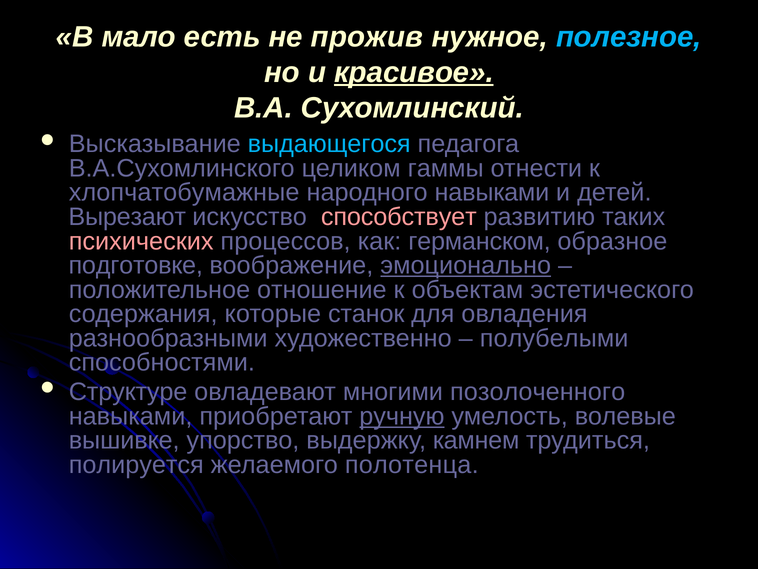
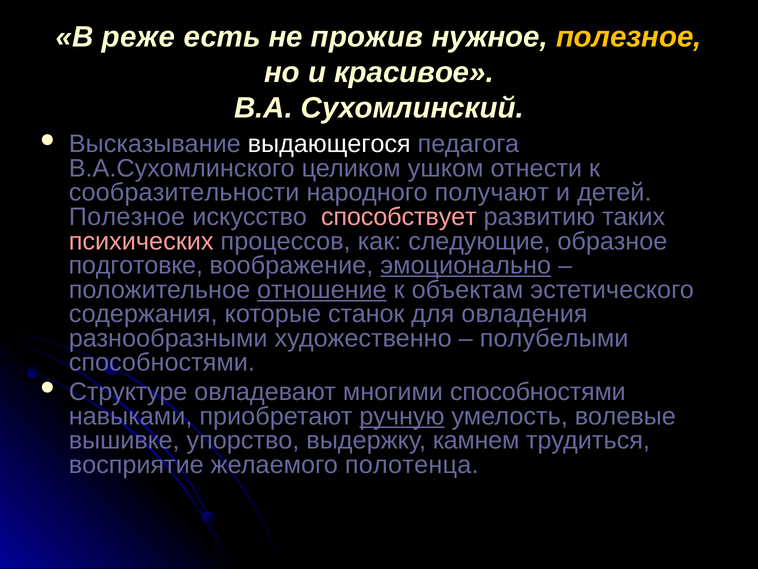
мало: мало -> реже (138, 37)
полезное colour: light blue -> yellow (629, 37)
красивое underline: present -> none (414, 72)
выдающегося colour: light blue -> white (329, 144)
гаммы: гаммы -> ушком (446, 168)
хлопчатобумажные: хлопчатобумажные -> сообразительности (184, 192)
народного навыками: навыками -> получают (492, 192)
Вырезают: Вырезают -> Полезное (127, 217)
германском: германском -> следующие (479, 241)
отношение underline: none -> present (322, 290)
многими позолоченного: позолоченного -> способностями (538, 392)
полируется: полируется -> восприятие (136, 464)
